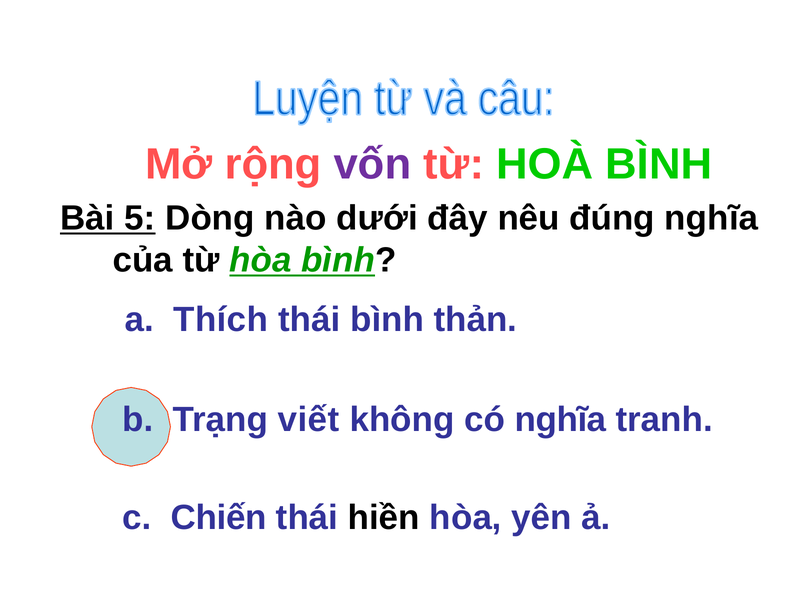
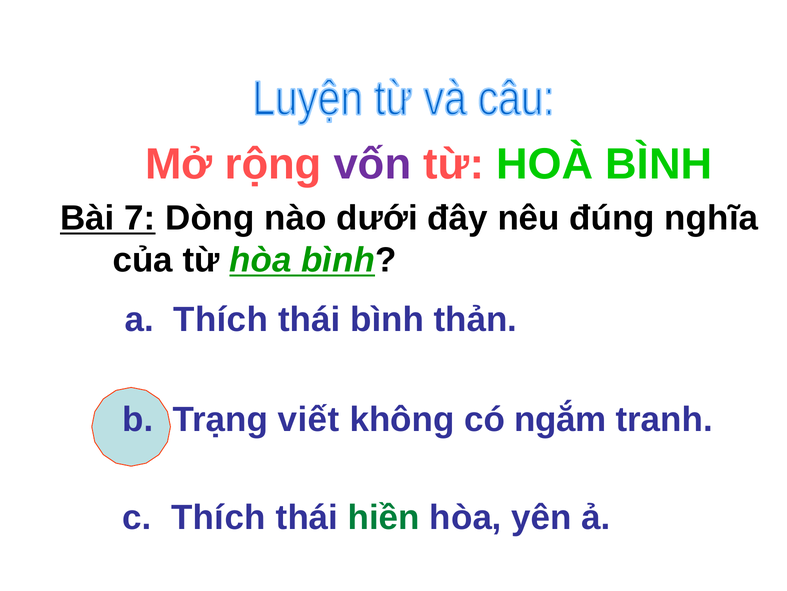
5: 5 -> 7 (140, 218)
có nghĩa: nghĩa -> ngắm (560, 419)
c Chiến: Chiến -> Thích (218, 517)
hiền colour: black -> green (384, 517)
